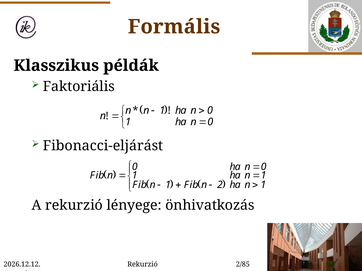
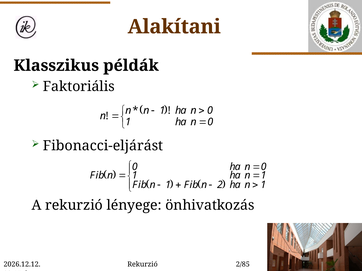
Formális: Formális -> Alakítani (174, 27)
